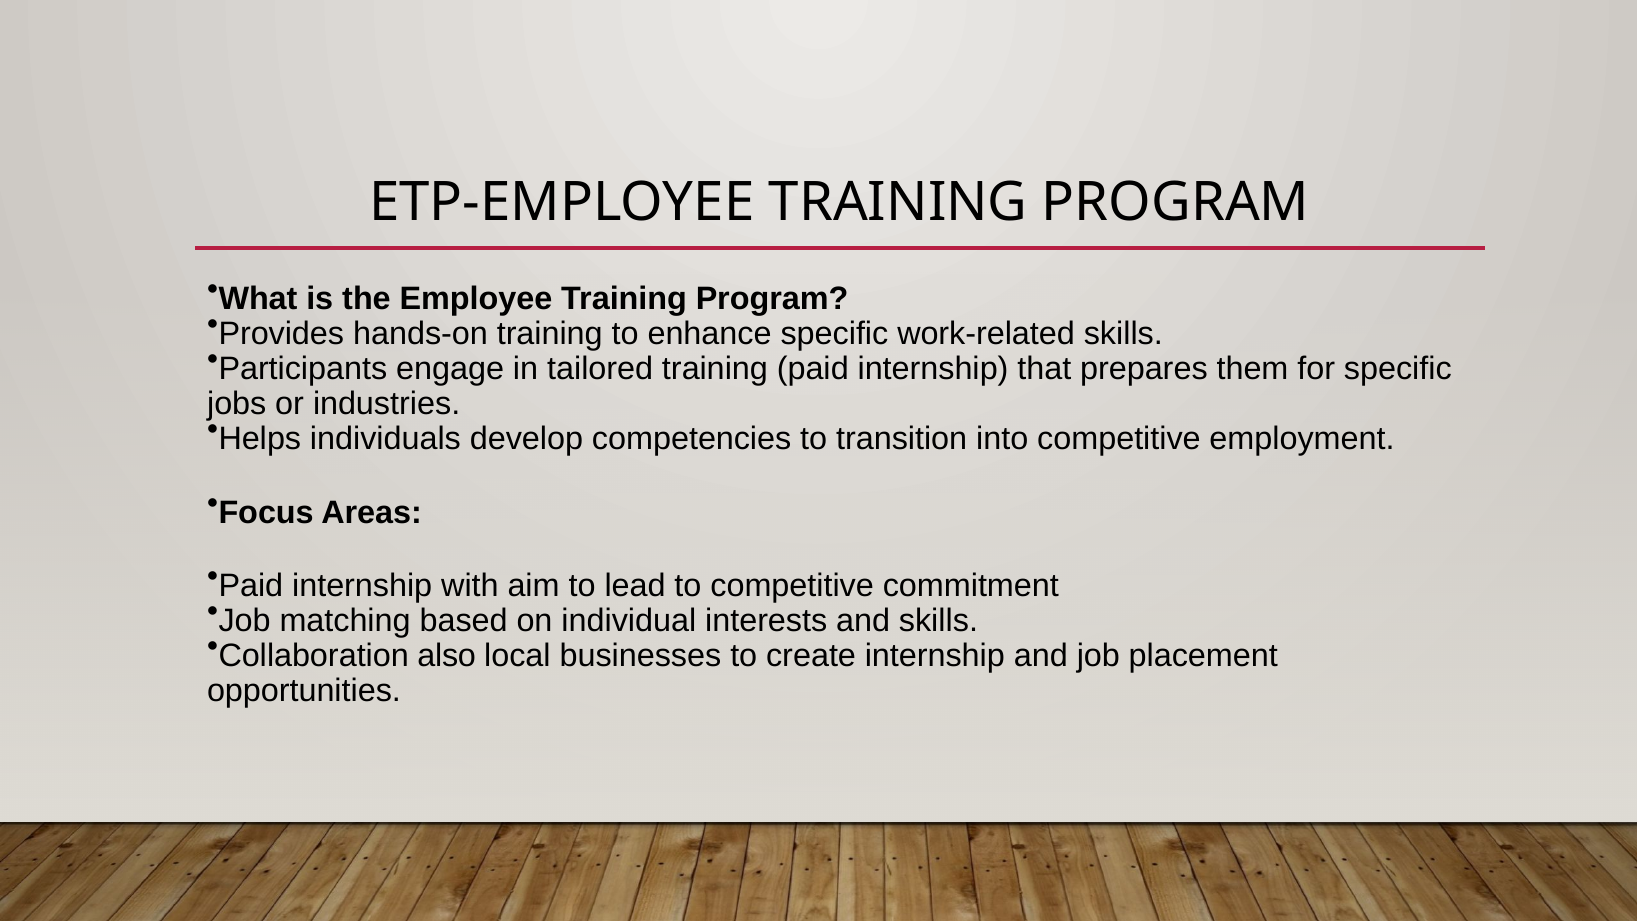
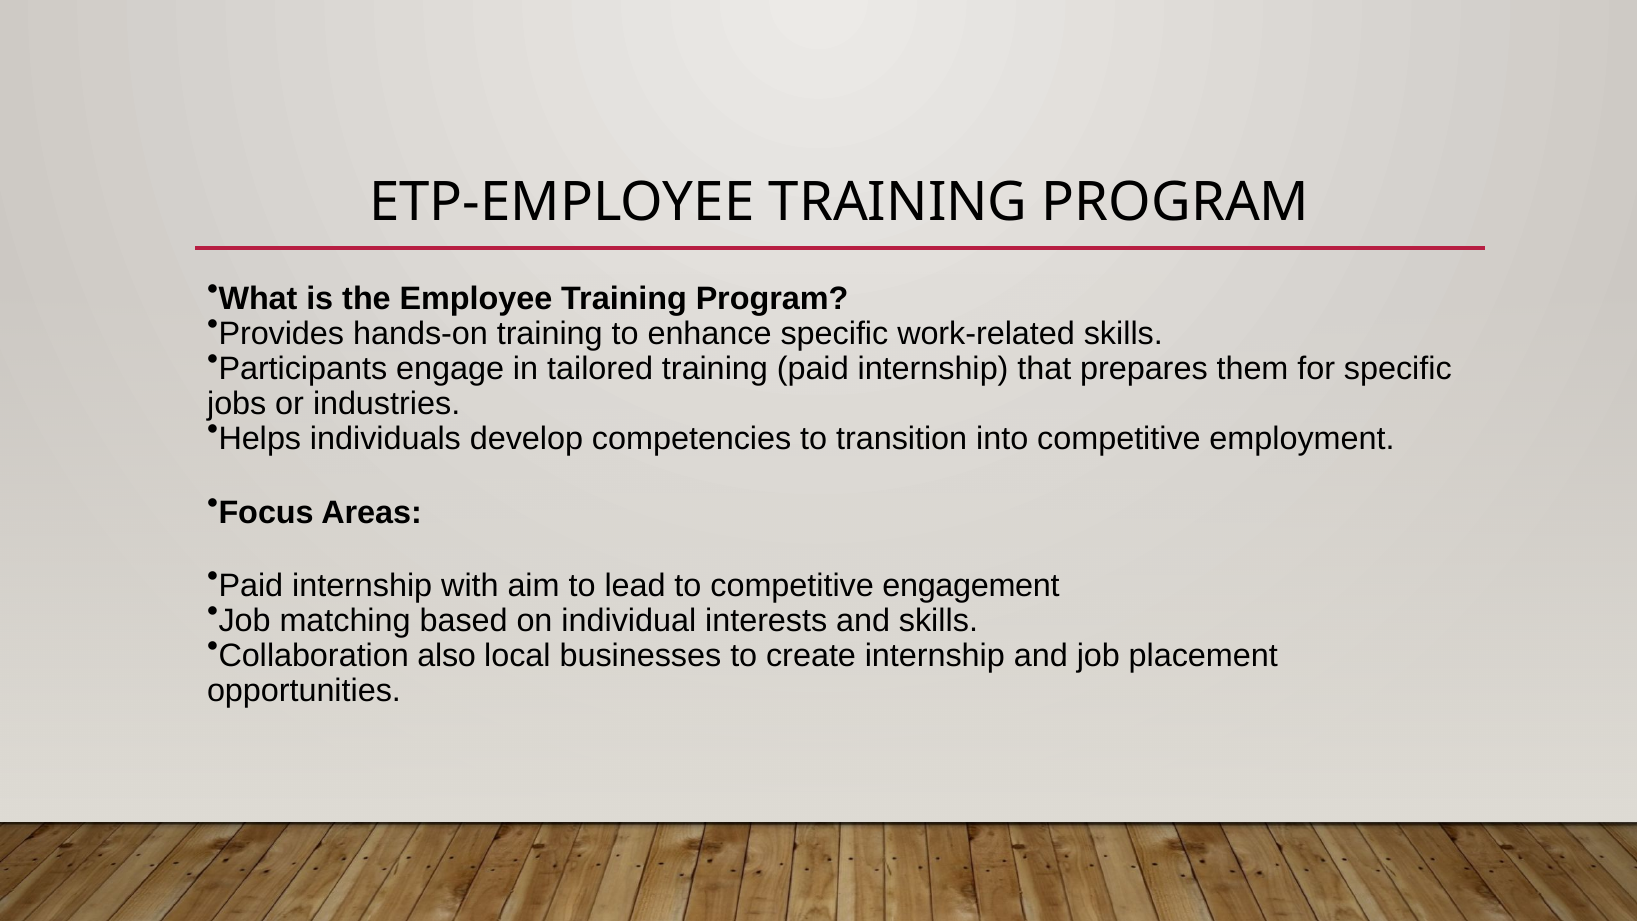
commitment: commitment -> engagement (971, 586)
